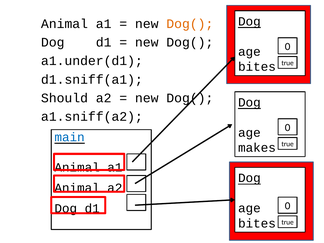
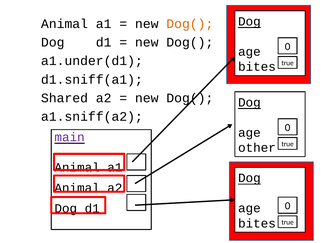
Should: Should -> Shared (64, 98)
main colour: blue -> purple (70, 137)
makes: makes -> other (257, 148)
